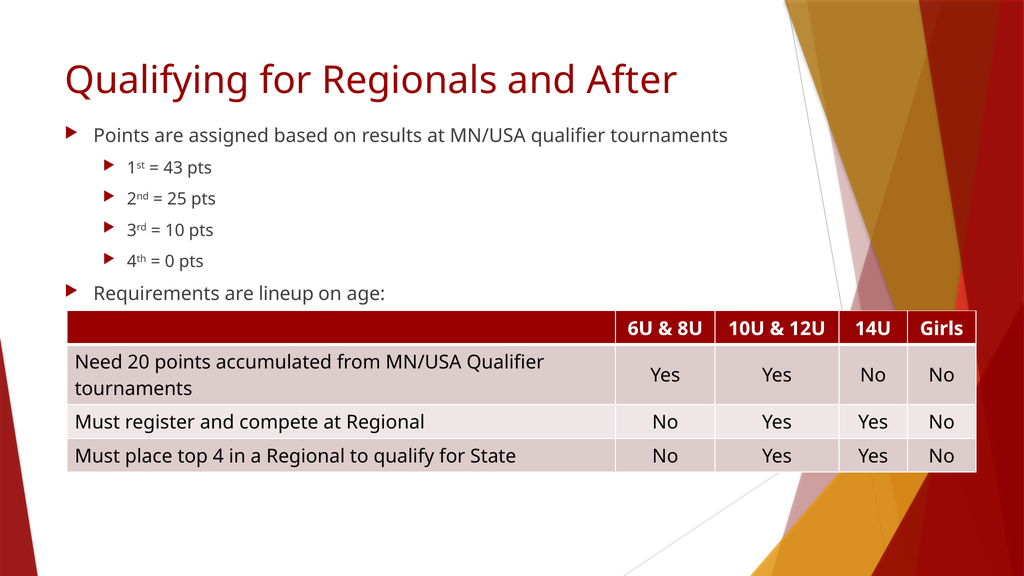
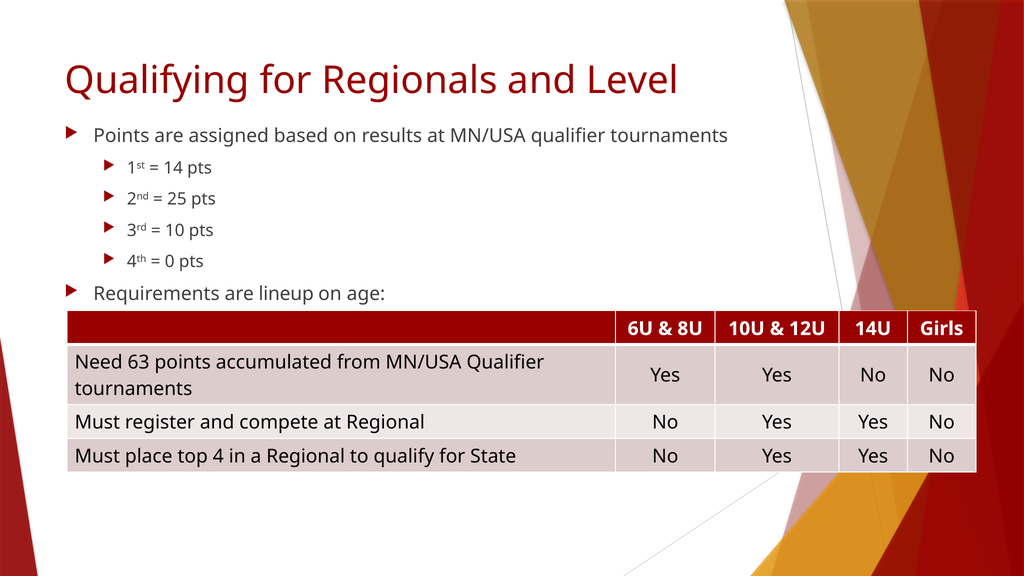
After: After -> Level (632, 81)
43: 43 -> 14 (173, 168)
20: 20 -> 63 (139, 363)
